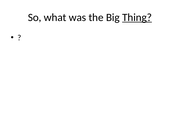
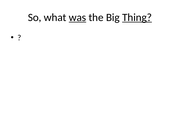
was underline: none -> present (77, 17)
